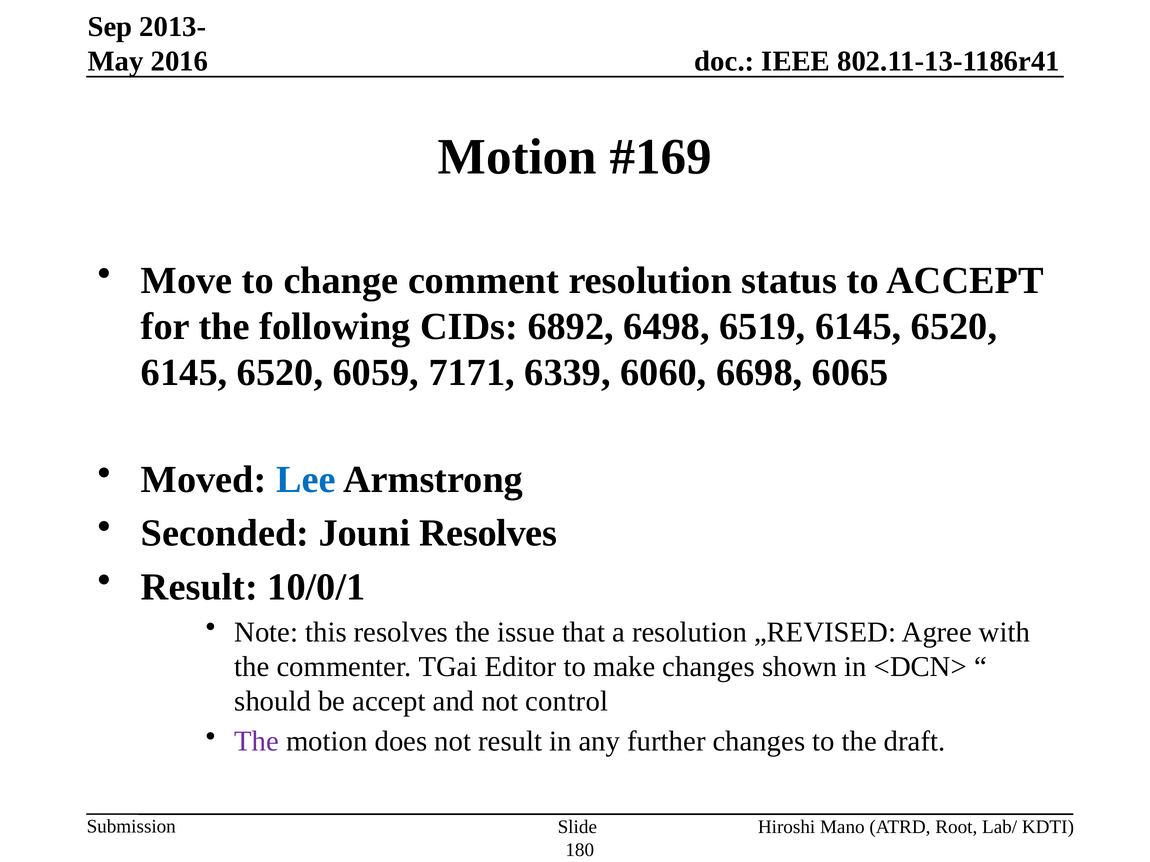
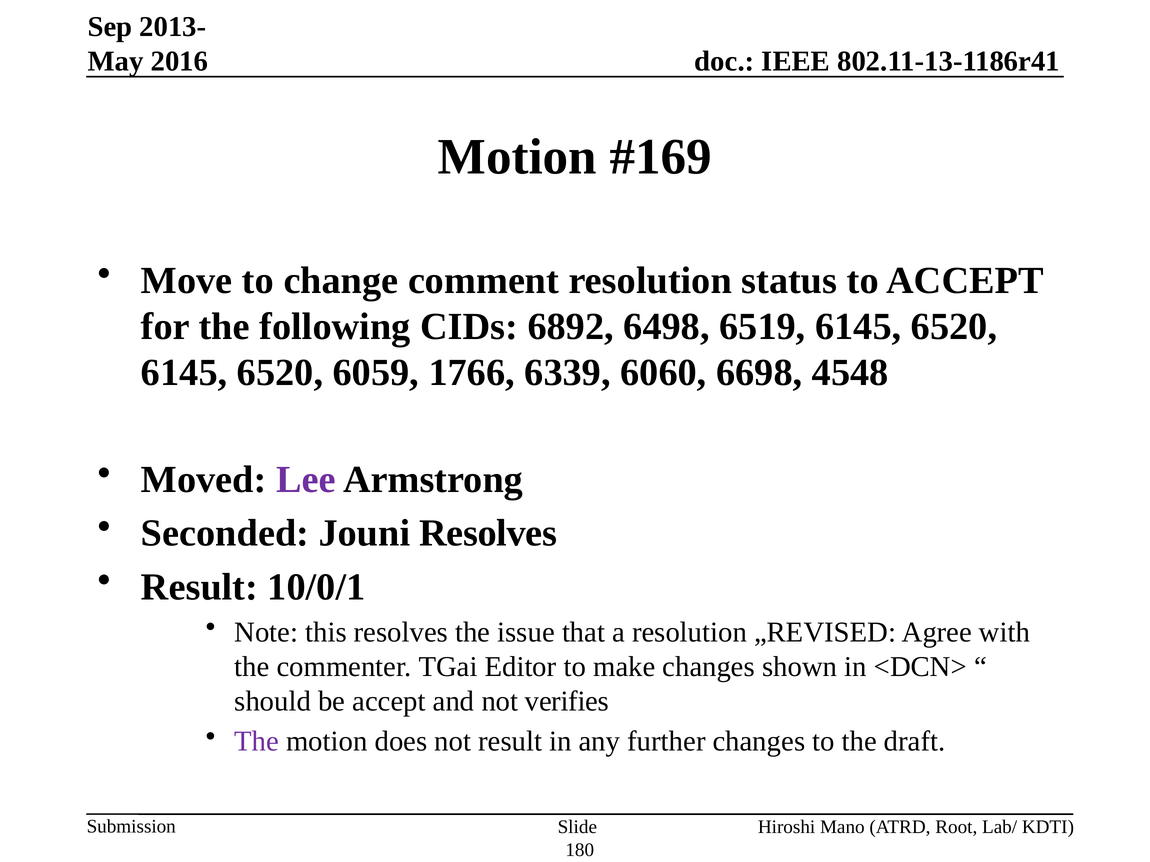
7171: 7171 -> 1766 (472, 373)
6065: 6065 -> 4548 (850, 373)
Lee colour: blue -> purple (306, 480)
control: control -> verifies (567, 702)
